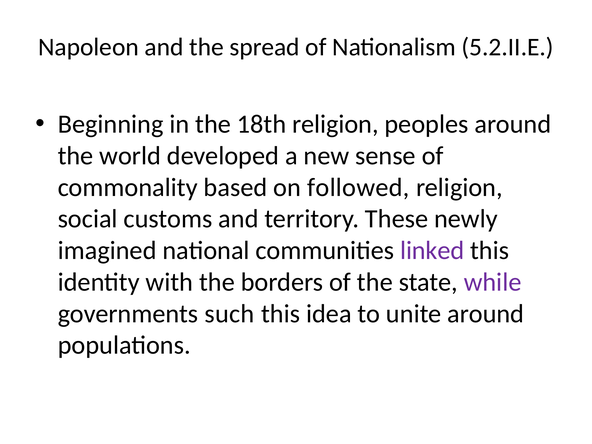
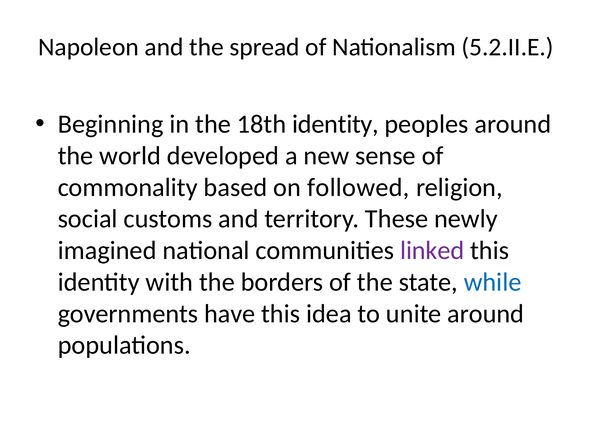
18th religion: religion -> identity (335, 124)
while colour: purple -> blue (493, 282)
such: such -> have (230, 314)
